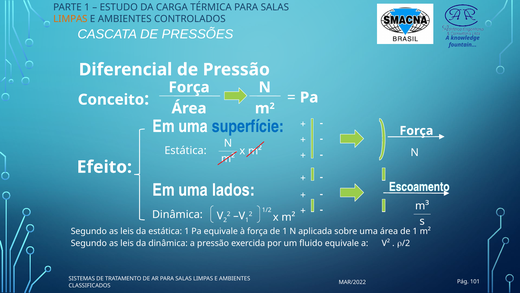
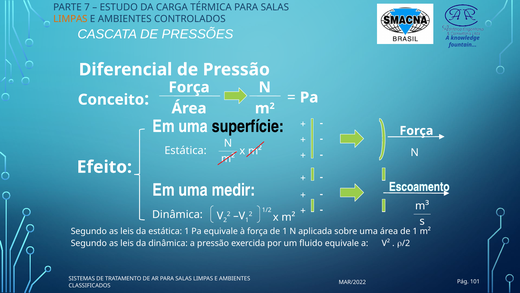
PARTE 1: 1 -> 7 (87, 7)
superfície colour: blue -> black (248, 126)
lados: lados -> medir (234, 190)
